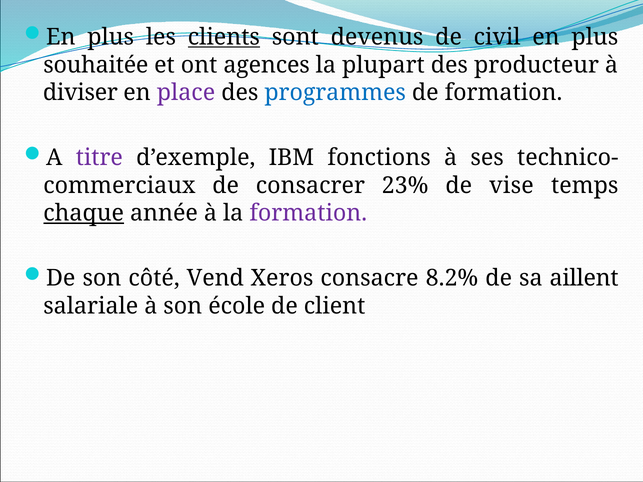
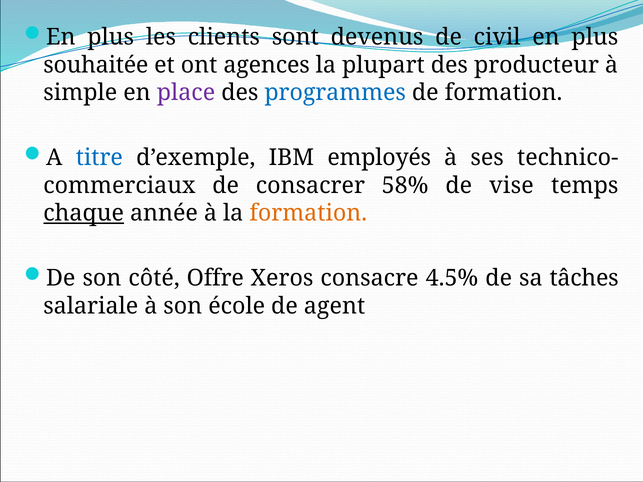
clients underline: present -> none (224, 37)
diviser: diviser -> simple (80, 93)
titre colour: purple -> blue (99, 158)
fonctions: fonctions -> employés (379, 158)
23%: 23% -> 58% (405, 186)
formation colour: purple -> orange (308, 213)
Vend: Vend -> Offre (215, 278)
8.2%: 8.2% -> 4.5% (452, 278)
aillent: aillent -> tâches (584, 278)
client: client -> agent (335, 306)
